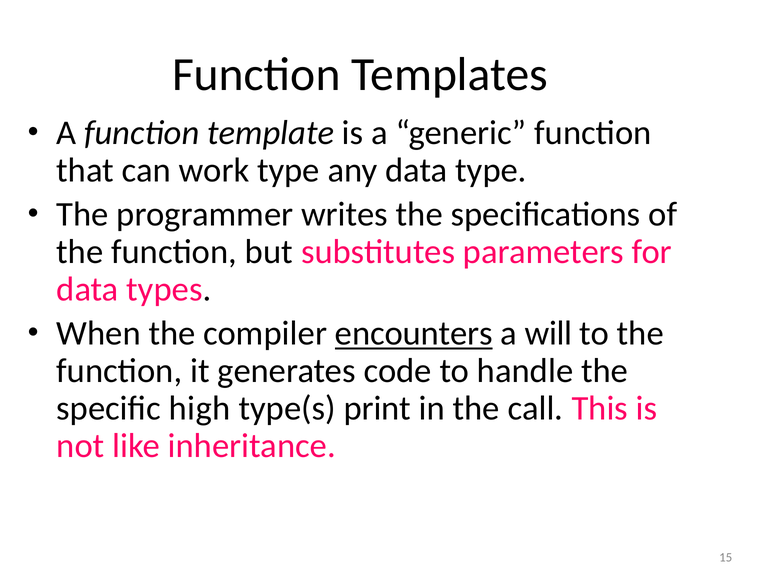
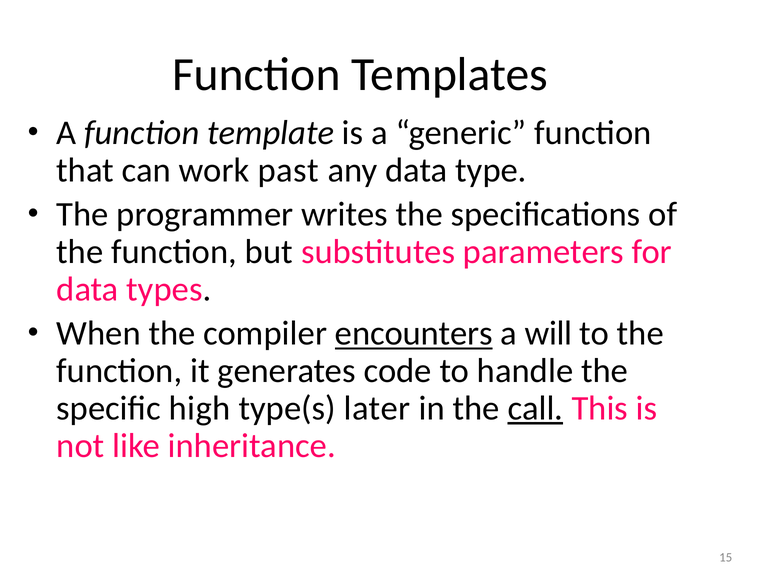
work type: type -> past (288, 170)
print: print -> later (377, 409)
call underline: none -> present (535, 409)
